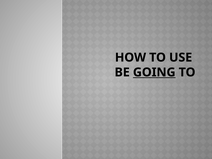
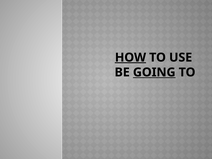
HOW underline: none -> present (130, 57)
